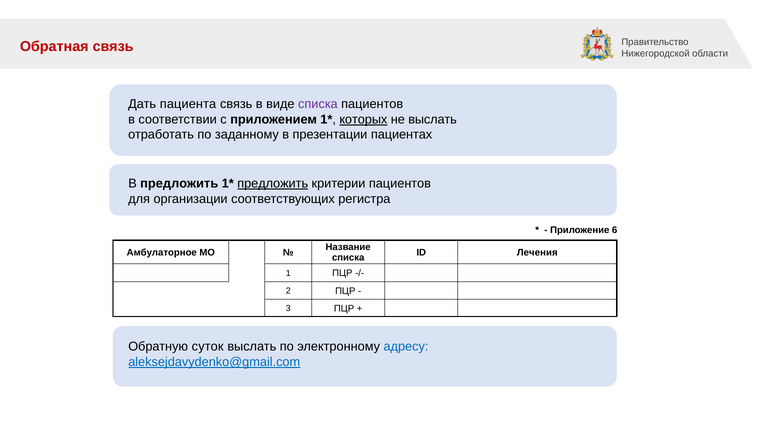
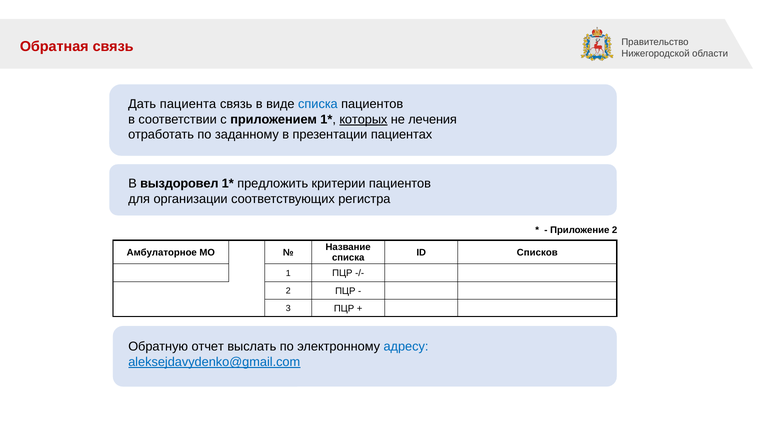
списка colour: purple -> blue (318, 104)
не выслать: выслать -> лечения (433, 119)
В предложить: предложить -> выздоровел (179, 183)
предложить underline: present -> none (273, 183)
Приложение 6: 6 -> 2 (615, 230)
Лечения: Лечения -> Списков (537, 252)
суток: суток -> отчет (208, 346)
